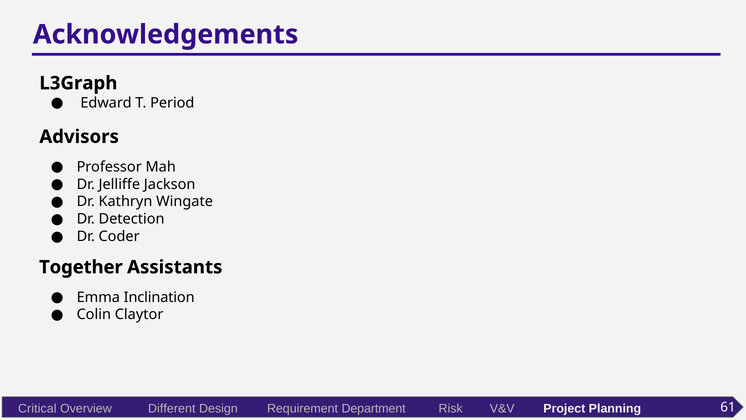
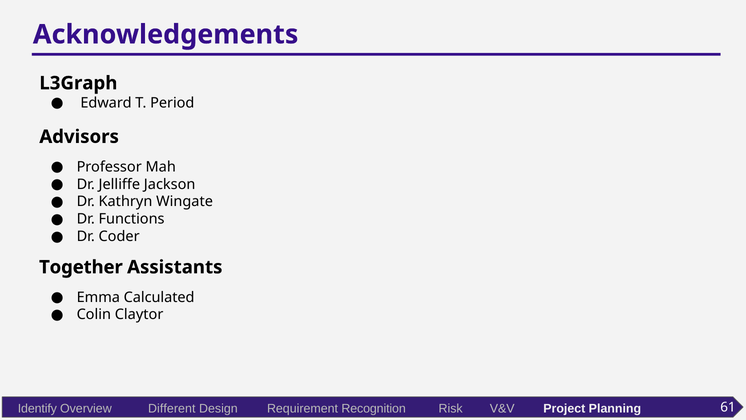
Detection: Detection -> Functions (132, 219)
Inclination: Inclination -> Calculated (159, 297)
Critical: Critical -> Identify (37, 408)
Department: Department -> Recognition (374, 408)
